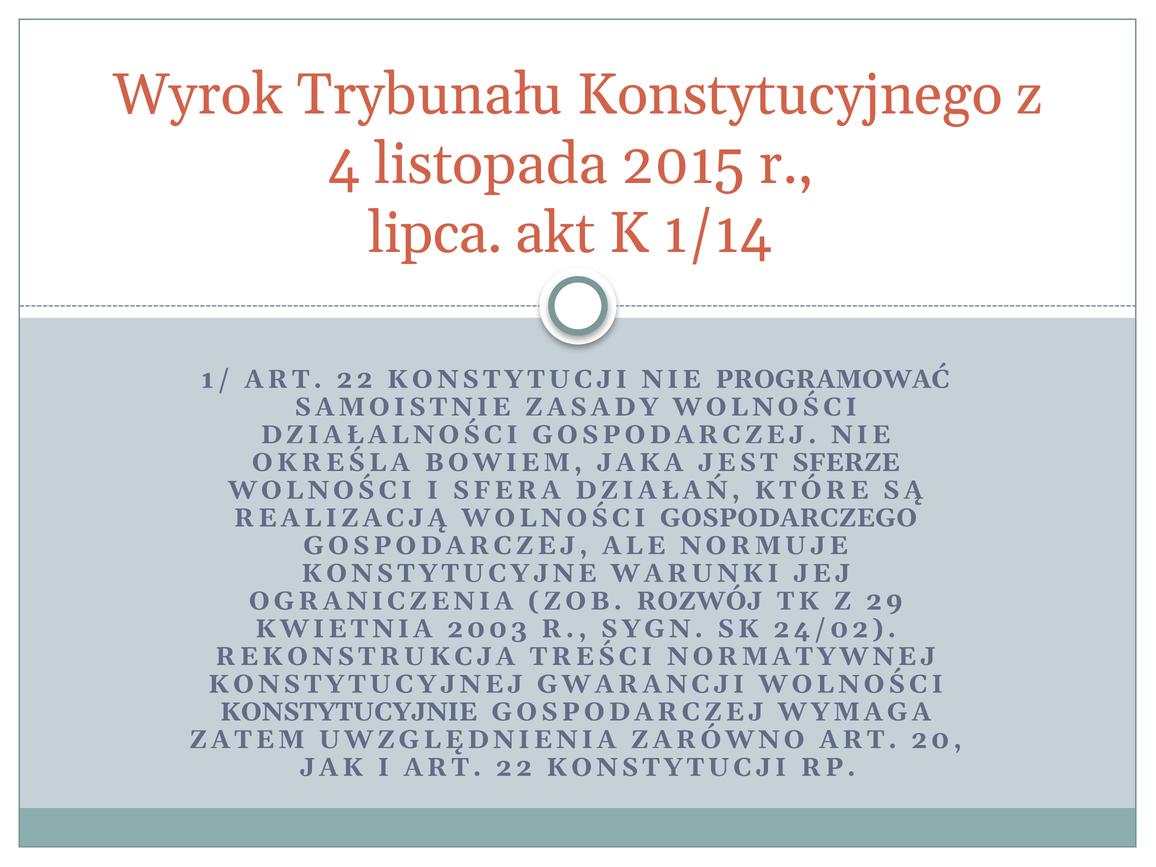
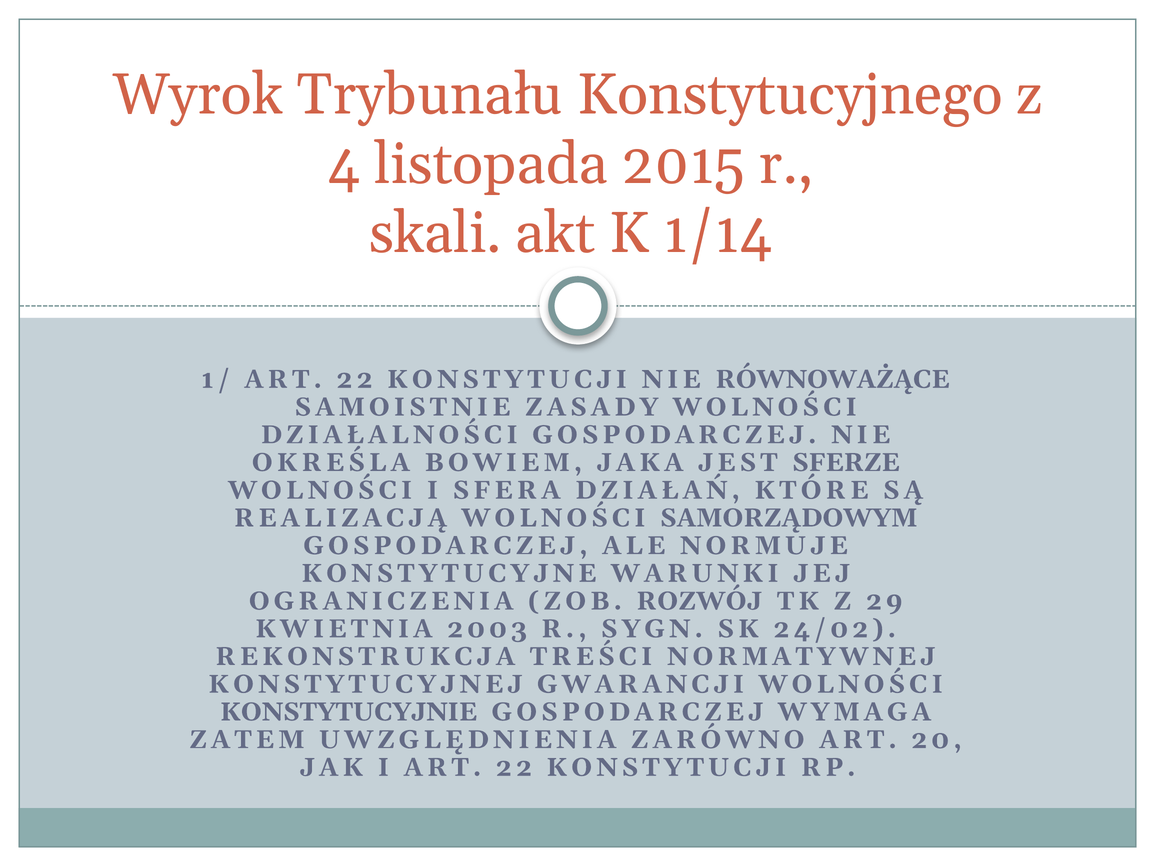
lipca: lipca -> skali (435, 233)
PROGRAMOWAĆ: PROGRAMOWAĆ -> RÓWNOWAŻĄCE (833, 379)
GOSPODARCZEGO: GOSPODARCZEGO -> SAMORZĄDOWYM (789, 518)
